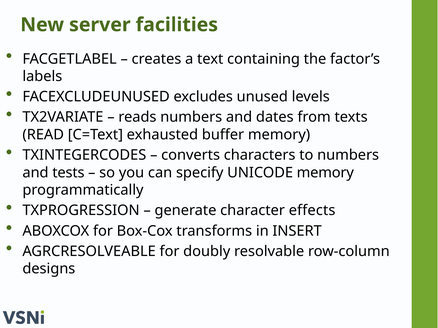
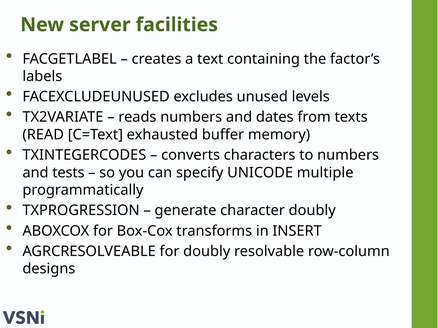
UNICODE memory: memory -> multiple (325, 173)
character effects: effects -> doubly (312, 211)
